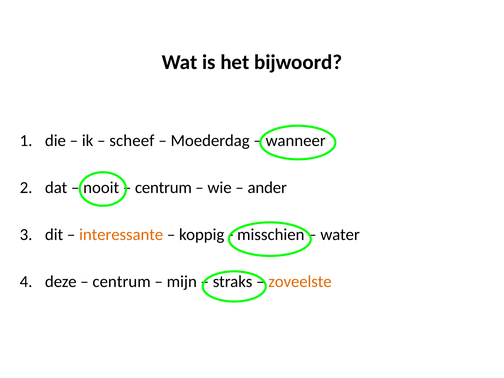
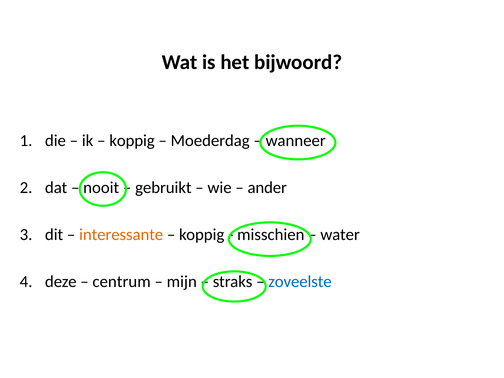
scheef: scheef -> koppig (132, 141)
centrum: centrum -> gebruikt (163, 188)
zoveelste colour: orange -> blue (300, 282)
